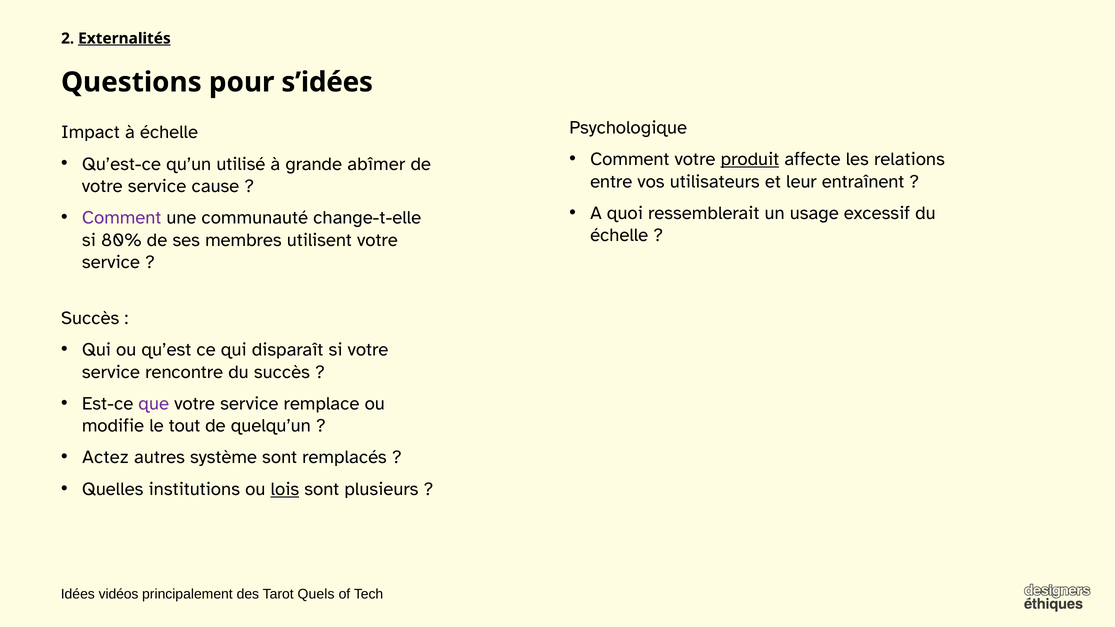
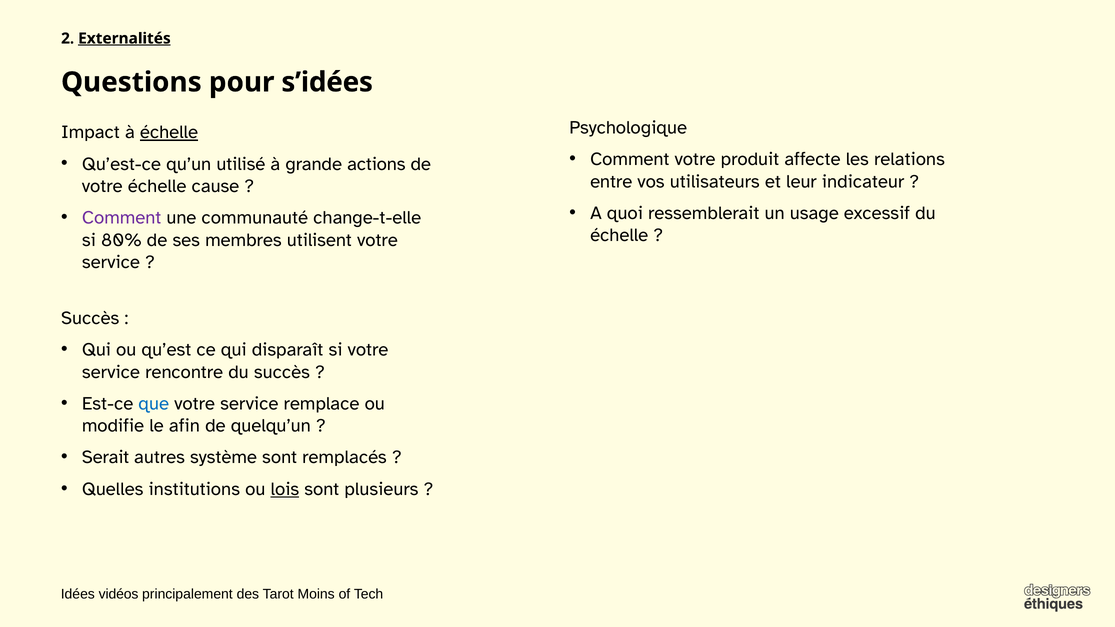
échelle underline: none -> present (169, 132)
produit underline: present -> none (750, 159)
abîmer: abîmer -> actions (376, 164)
entraînent: entraînent -> indicateur (863, 182)
service: service -> échelle (157, 186)
que colour: purple -> blue (154, 404)
tout: tout -> afin (184, 426)
Actez: Actez -> Serait (106, 458)
Quels: Quels -> Moins (316, 595)
